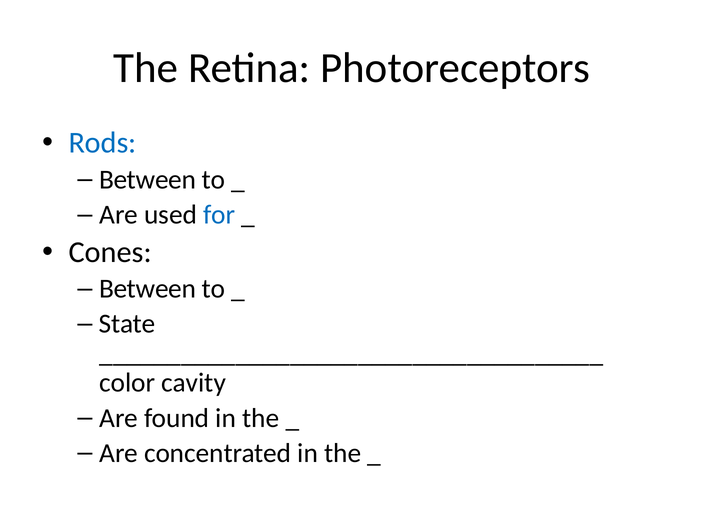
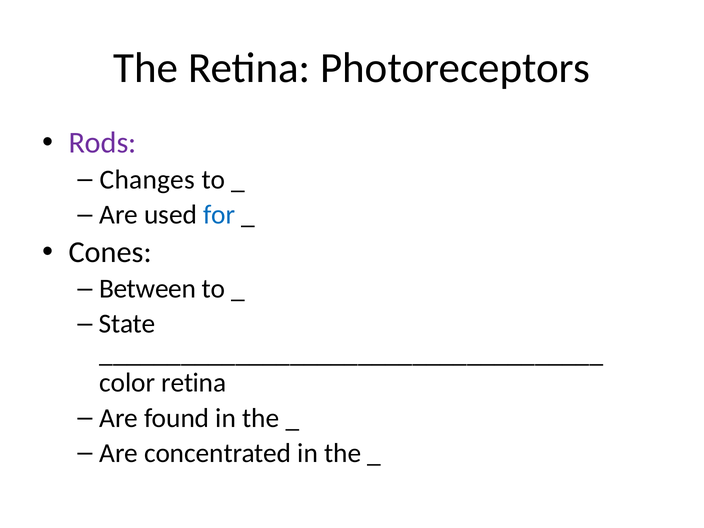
Rods colour: blue -> purple (103, 143)
Between: Between -> Changes (147, 180)
color cavity: cavity -> retina (194, 383)
